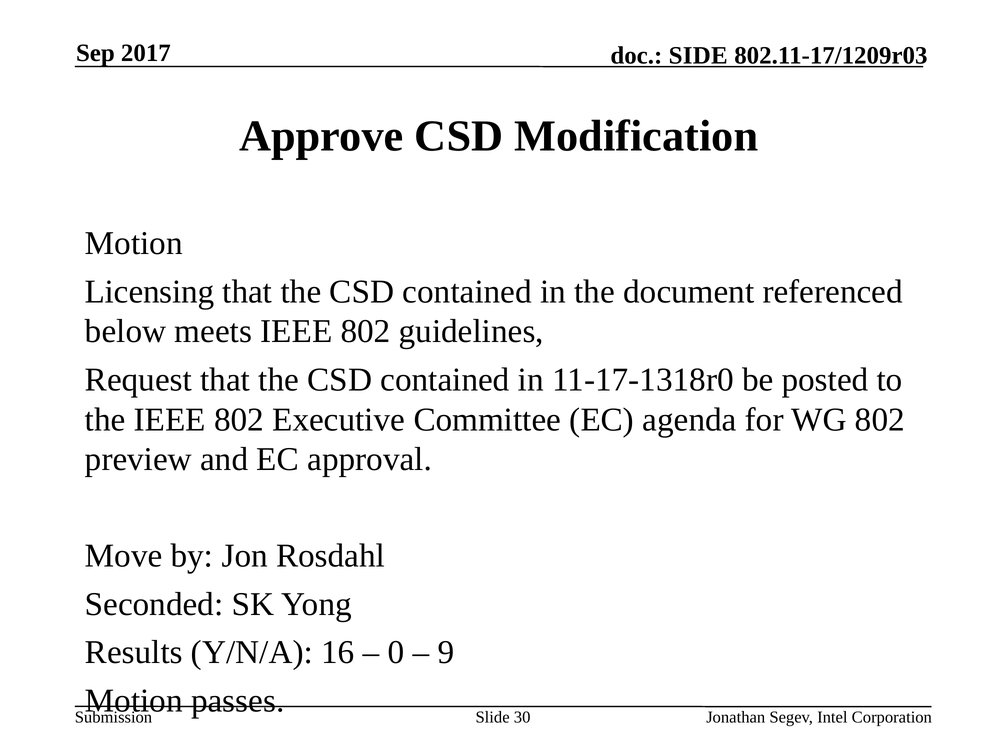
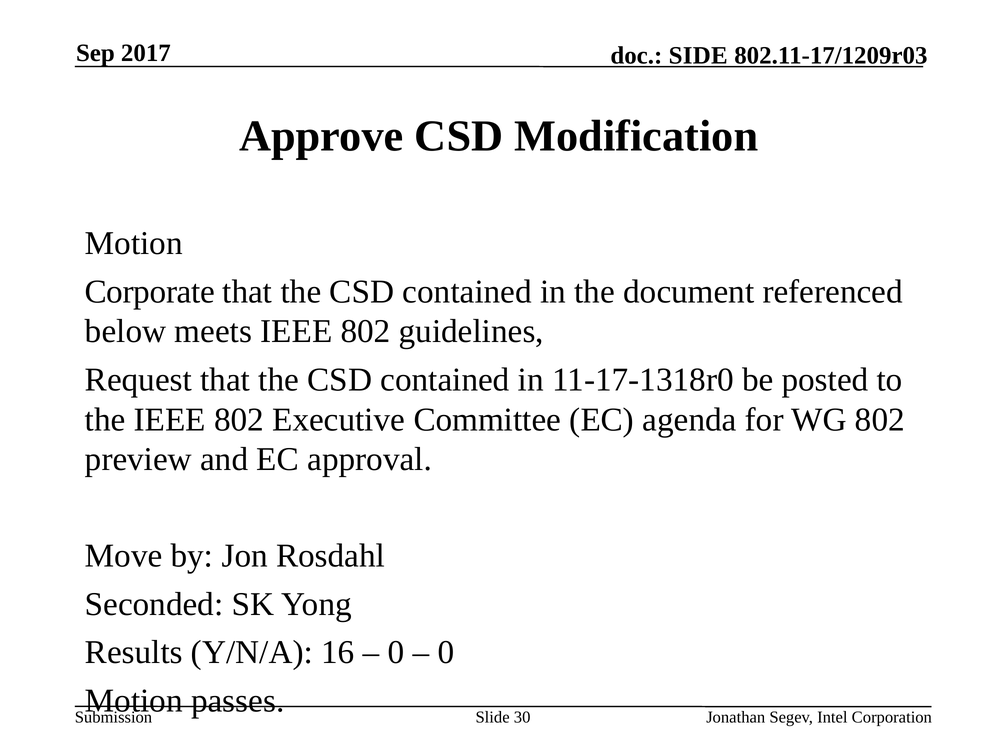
Licensing: Licensing -> Corporate (150, 292)
9: 9 -> 0 (446, 653)
